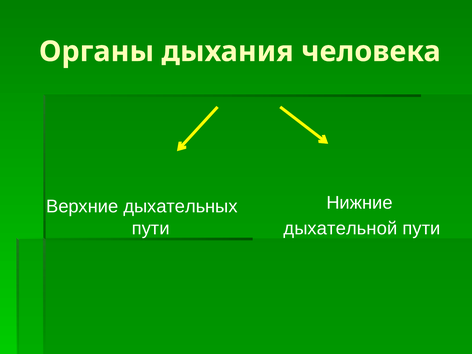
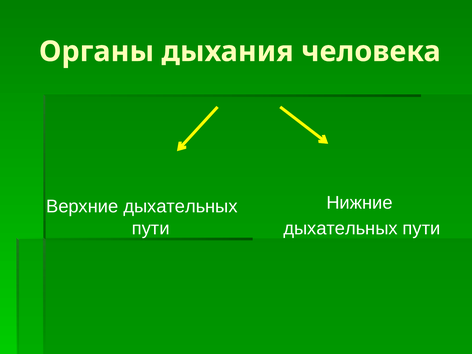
дыхательной: дыхательной -> дыхательных (341, 228)
